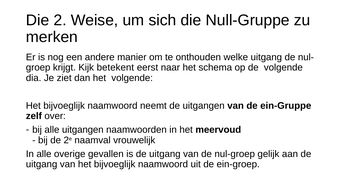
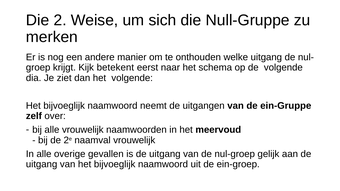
alle uitgangen: uitgangen -> vrouwelijk (83, 130)
